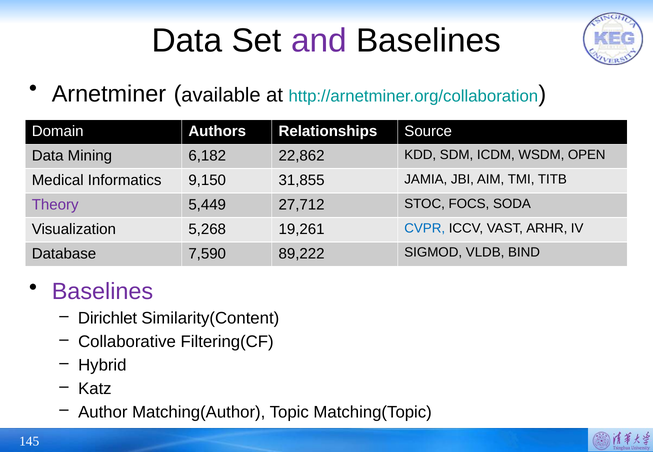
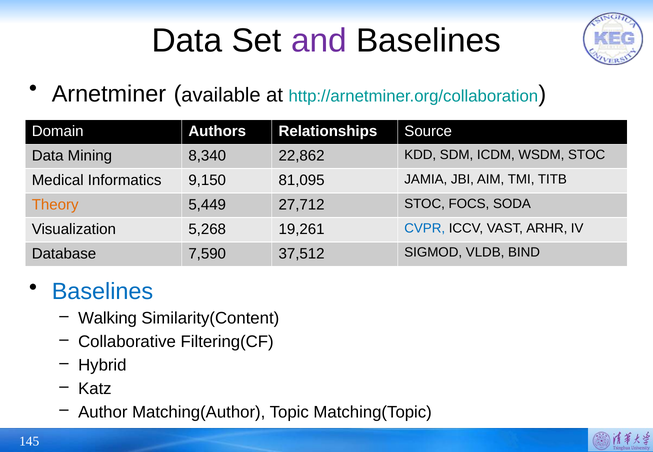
6,182: 6,182 -> 8,340 (207, 156)
WSDM OPEN: OPEN -> STOC (587, 155)
31,855: 31,855 -> 81,095 (302, 180)
Theory colour: purple -> orange (55, 205)
89,222: 89,222 -> 37,512 (302, 254)
Baselines colour: purple -> blue (102, 291)
Dirichlet: Dirichlet -> Walking (108, 318)
